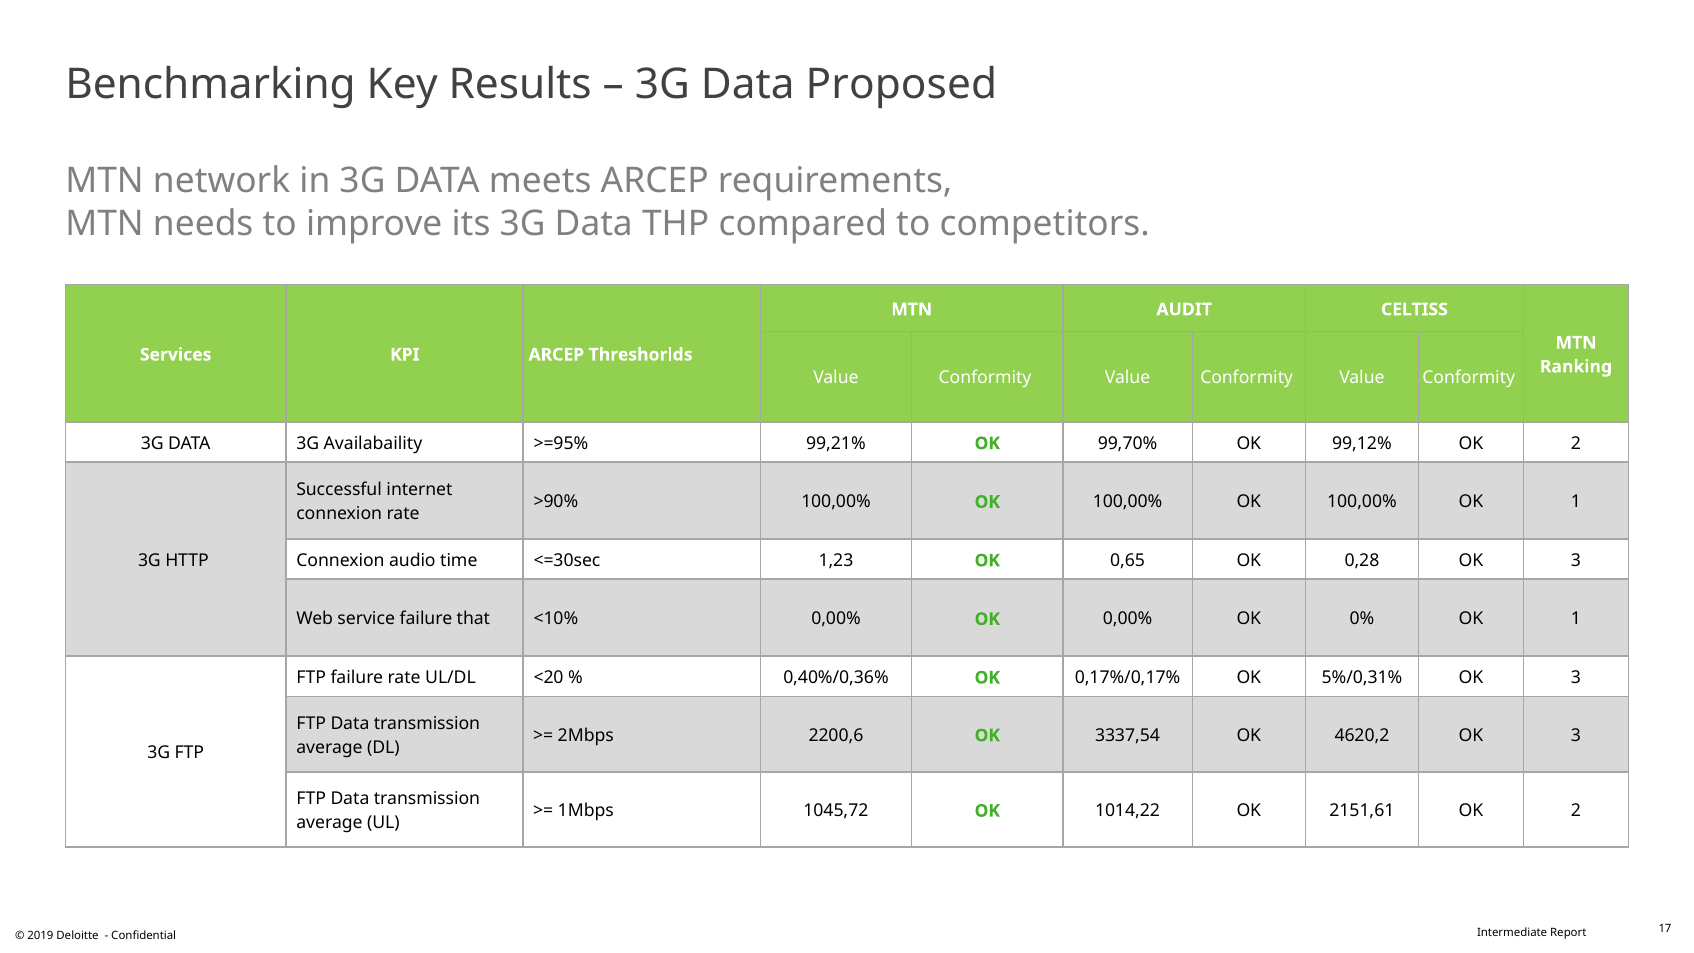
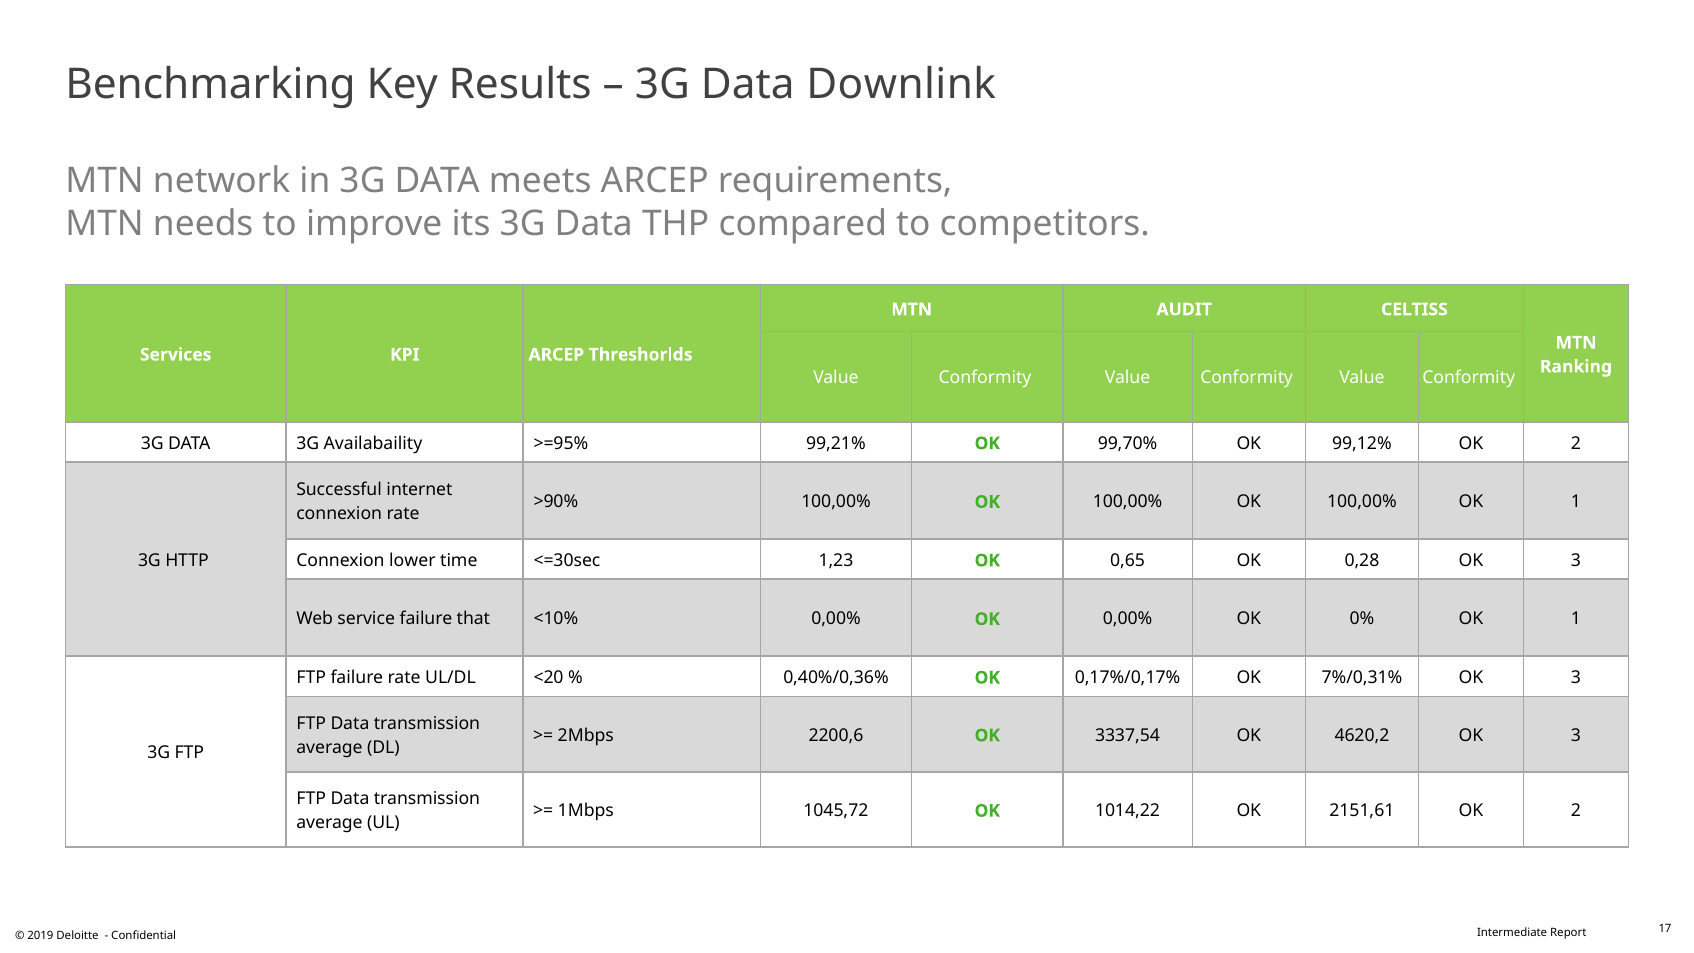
Proposed: Proposed -> Downlink (901, 84)
audio: audio -> lower (412, 560)
5%/0,31%: 5%/0,31% -> 7%/0,31% (1362, 678)
